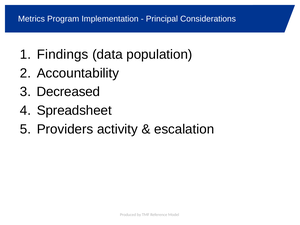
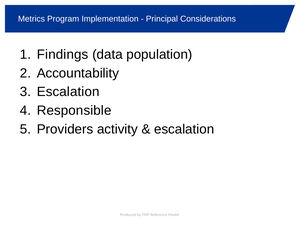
Decreased: Decreased -> Escalation (68, 92)
Spreadsheet: Spreadsheet -> Responsible (74, 111)
